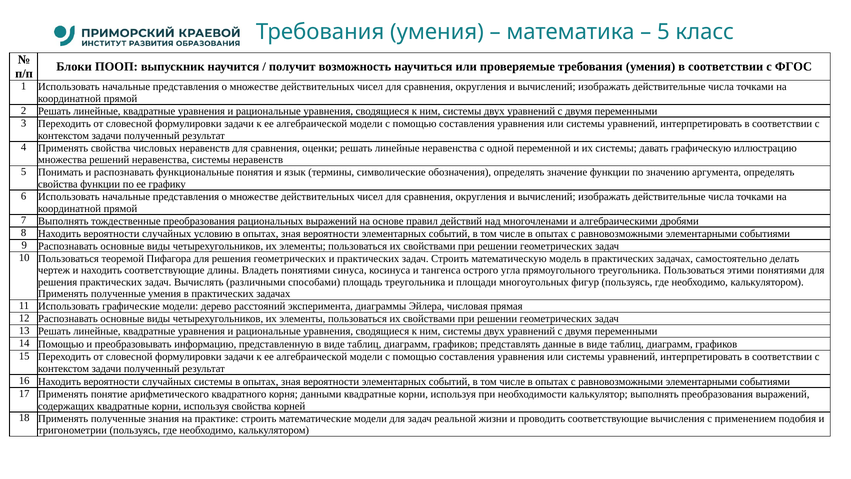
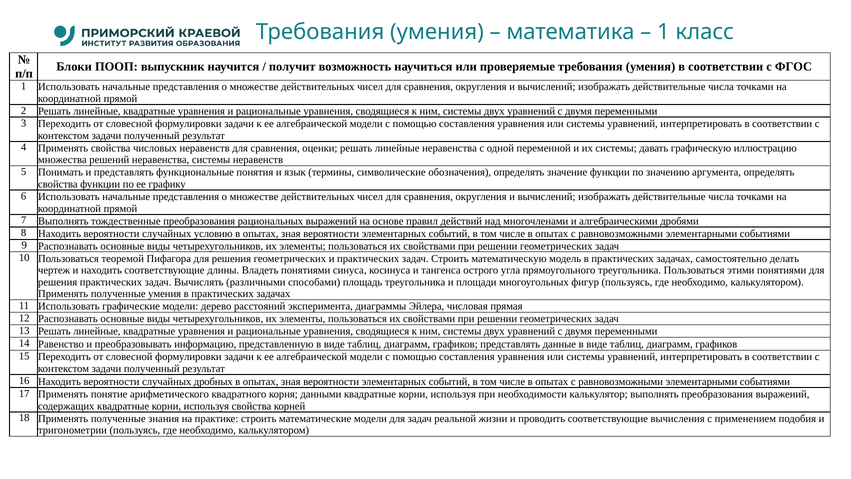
5: 5 -> 1 (663, 32)
и распознавать: распознавать -> представлять (124, 172)
14 Помощью: Помощью -> Равенство (61, 344)
случайных системы: системы -> дробных (213, 382)
